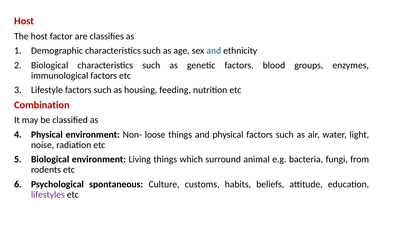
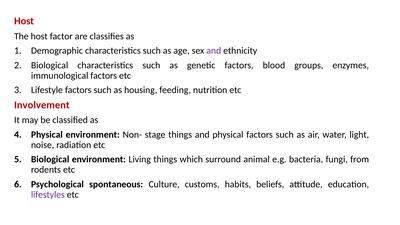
and colour: blue -> purple (214, 51)
Combination: Combination -> Involvement (42, 105)
loose: loose -> stage (155, 135)
